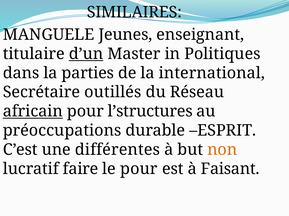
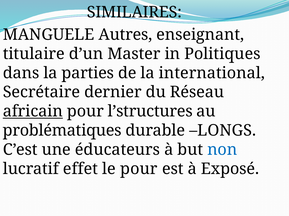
Jeunes: Jeunes -> Autres (125, 35)
d’un underline: present -> none (86, 54)
outillés: outillés -> dernier (113, 92)
préoccupations: préoccupations -> problématiques (62, 131)
ESPRIT: ESPRIT -> LONGS (223, 131)
différentes: différentes -> éducateurs (117, 150)
non colour: orange -> blue (222, 150)
faire: faire -> effet (80, 169)
Faisant: Faisant -> Exposé (230, 169)
